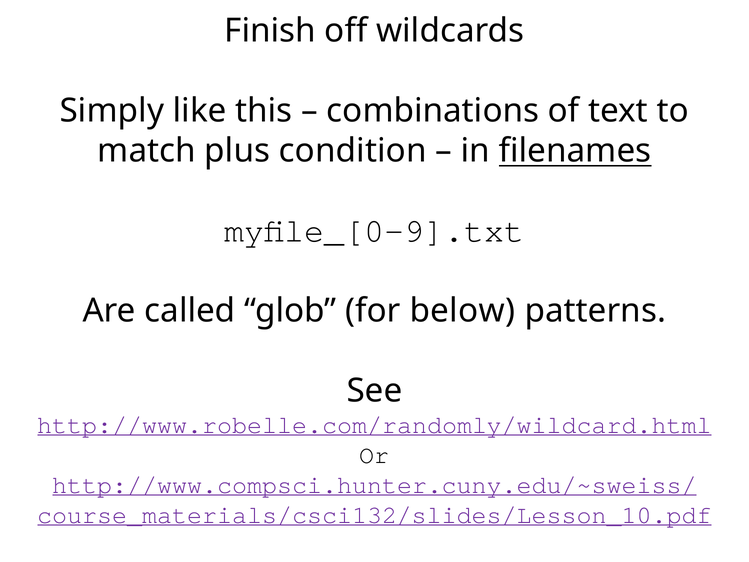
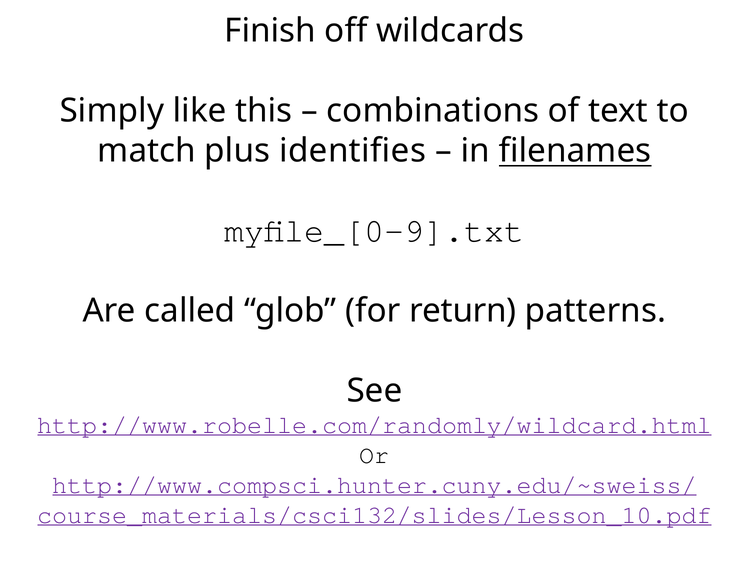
condition: condition -> identifies (353, 151)
below: below -> return (463, 310)
